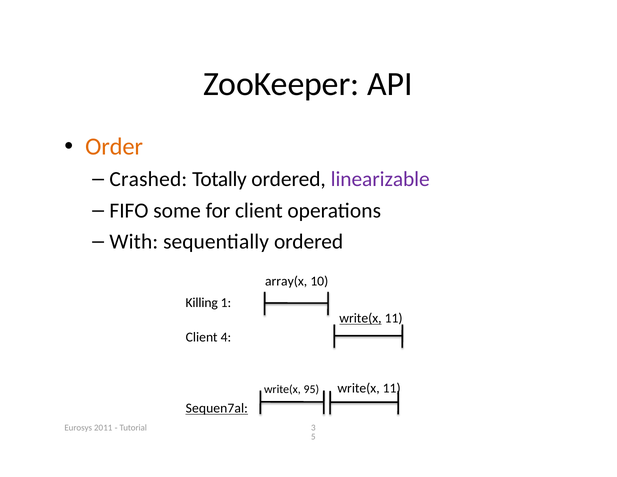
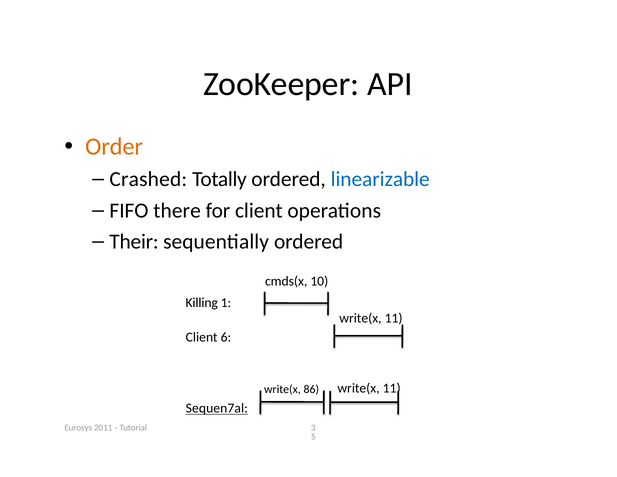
linearizable colour: purple -> blue (380, 179)
some: some -> there (177, 211)
With: With -> Their (134, 241)
array(x: array(x -> cmds(x (286, 281)
write(x underline: present -> none (360, 318)
4: 4 -> 6 (226, 337)
95: 95 -> 86 (311, 389)
